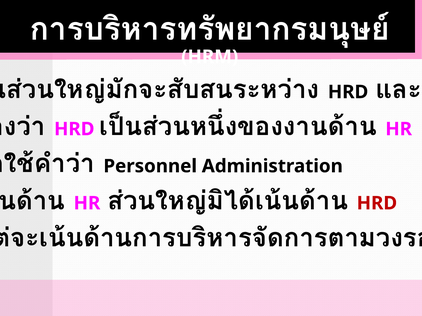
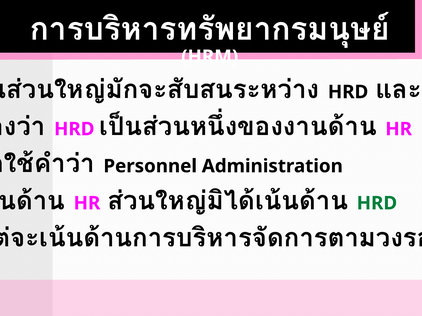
HRD colour: red -> green (377, 203)
